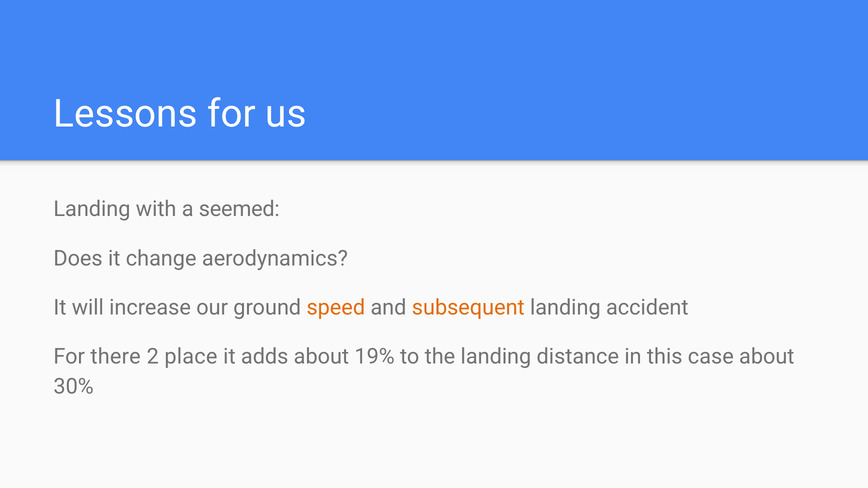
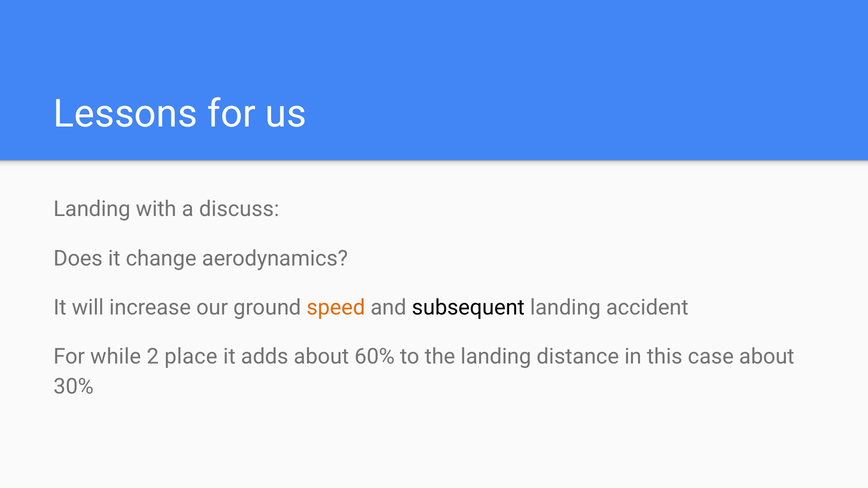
seemed: seemed -> discuss (239, 209)
subsequent colour: orange -> black (468, 308)
there: there -> while (116, 357)
19%: 19% -> 60% (375, 357)
